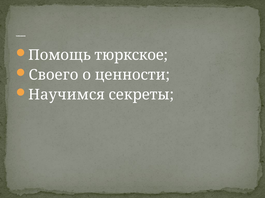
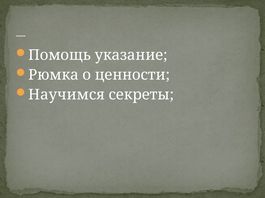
тюркское: тюркское -> указание (131, 55)
Своего: Своего -> Рюмка (54, 75)
